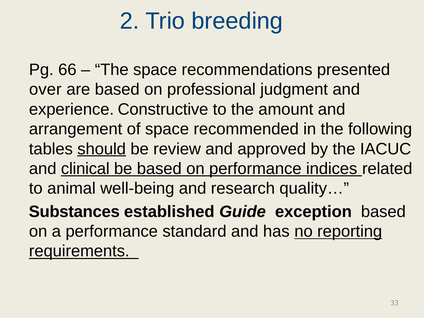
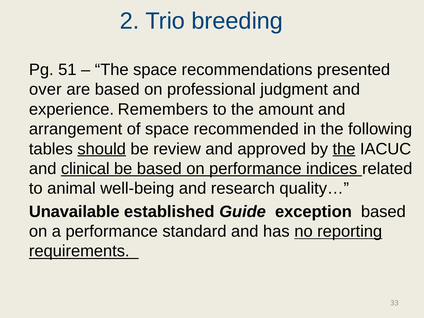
66: 66 -> 51 (67, 70)
Constructive: Constructive -> Remembers (163, 109)
the underline: none -> present (344, 149)
Substances: Substances -> Unavailable (74, 212)
